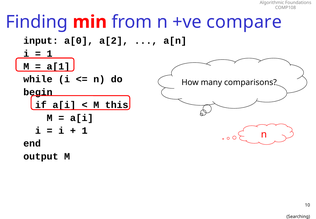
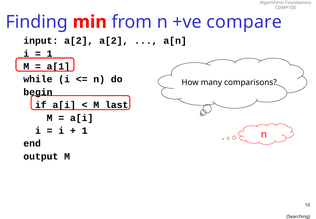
input a[0: a[0 -> a[2 (79, 41)
this: this -> last (117, 105)
